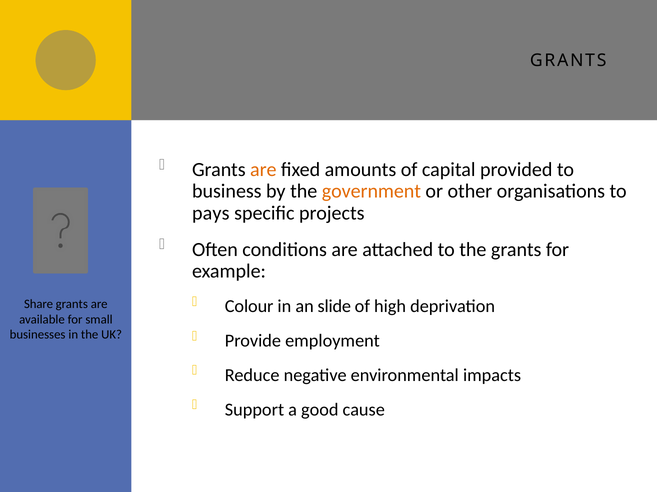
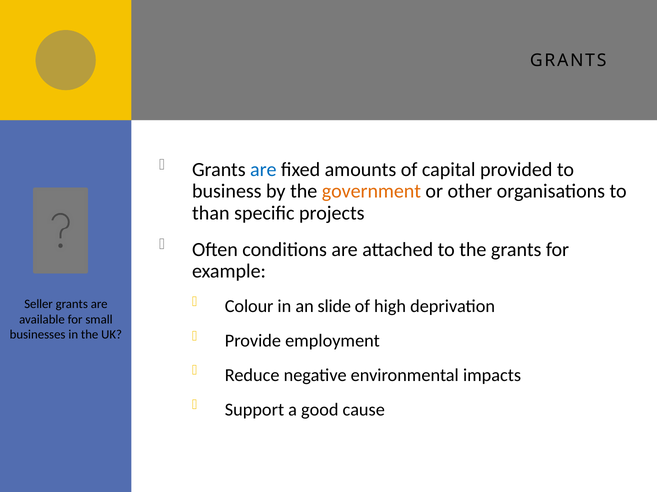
are colour: orange -> blue (263, 170)
pays: pays -> than (211, 213)
Share: Share -> Seller (39, 305)
